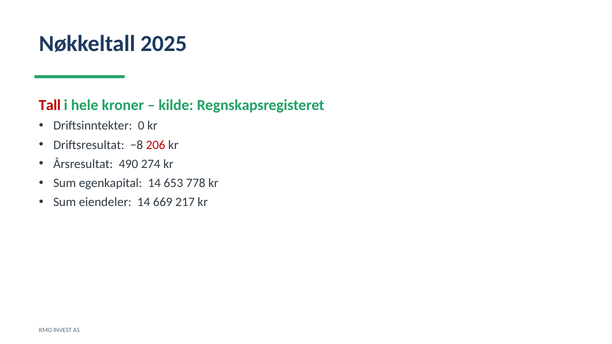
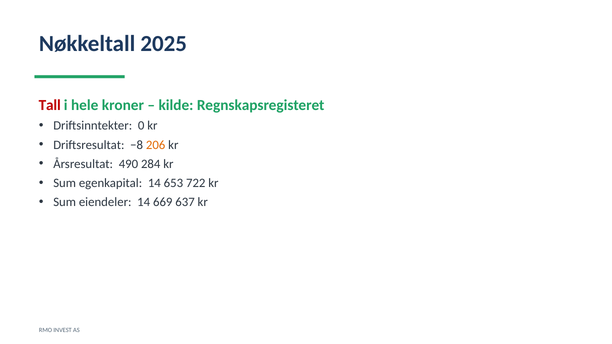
206 colour: red -> orange (156, 145)
274: 274 -> 284 (151, 164)
778: 778 -> 722 (196, 183)
217: 217 -> 637 (185, 202)
